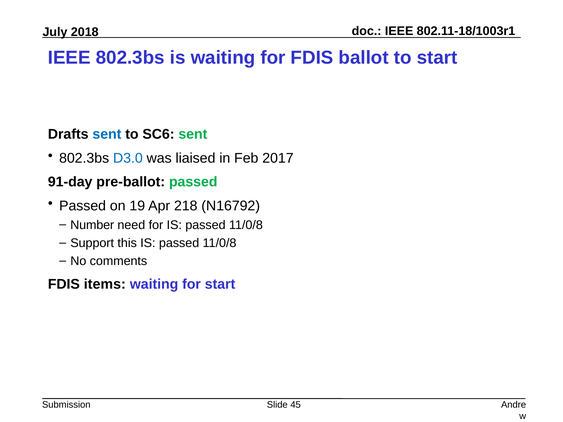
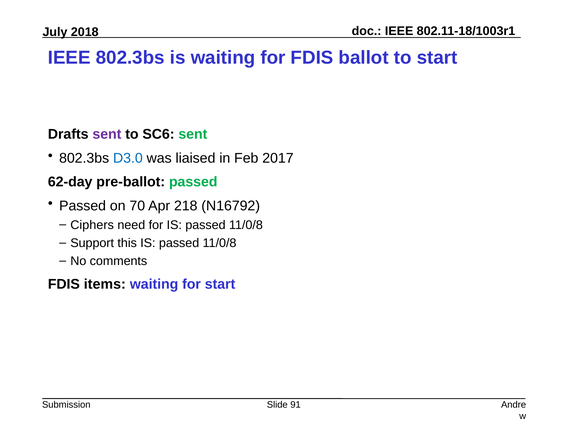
sent colour: blue -> purple (107, 134)
91-day: 91-day -> 62-day (70, 182)
19: 19 -> 70 (137, 206)
Number: Number -> Ciphers (92, 225)
45: 45 -> 91 (296, 405)
